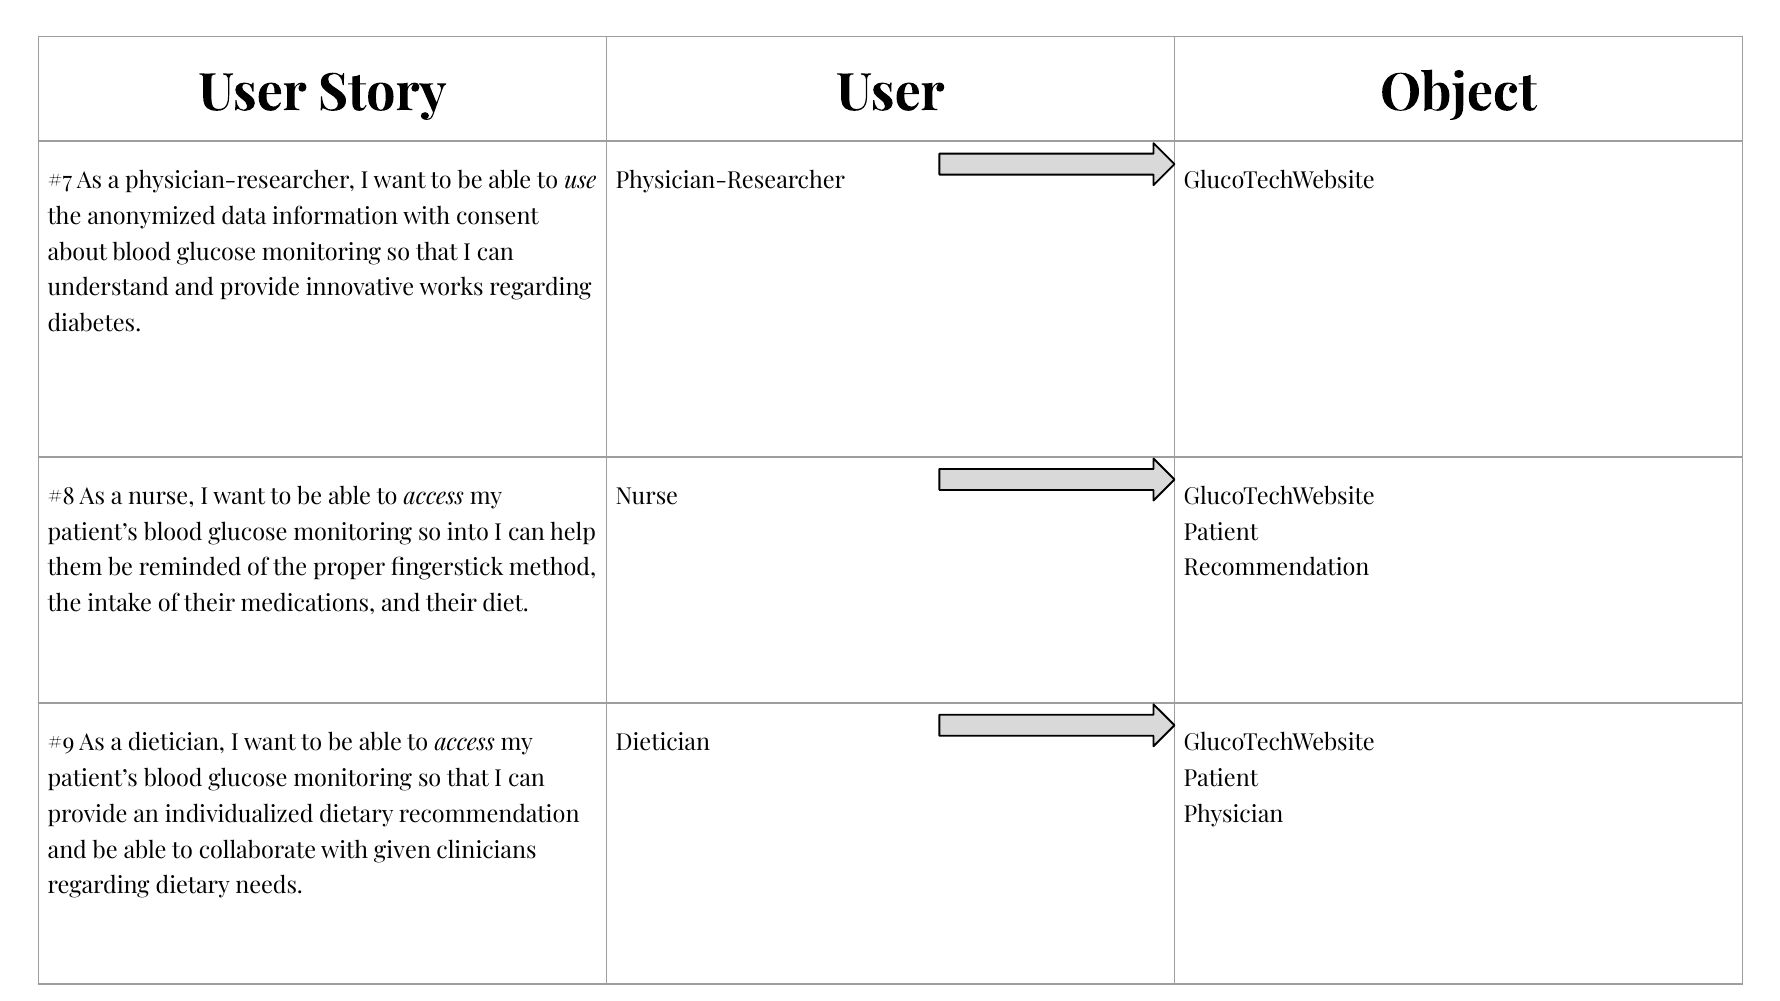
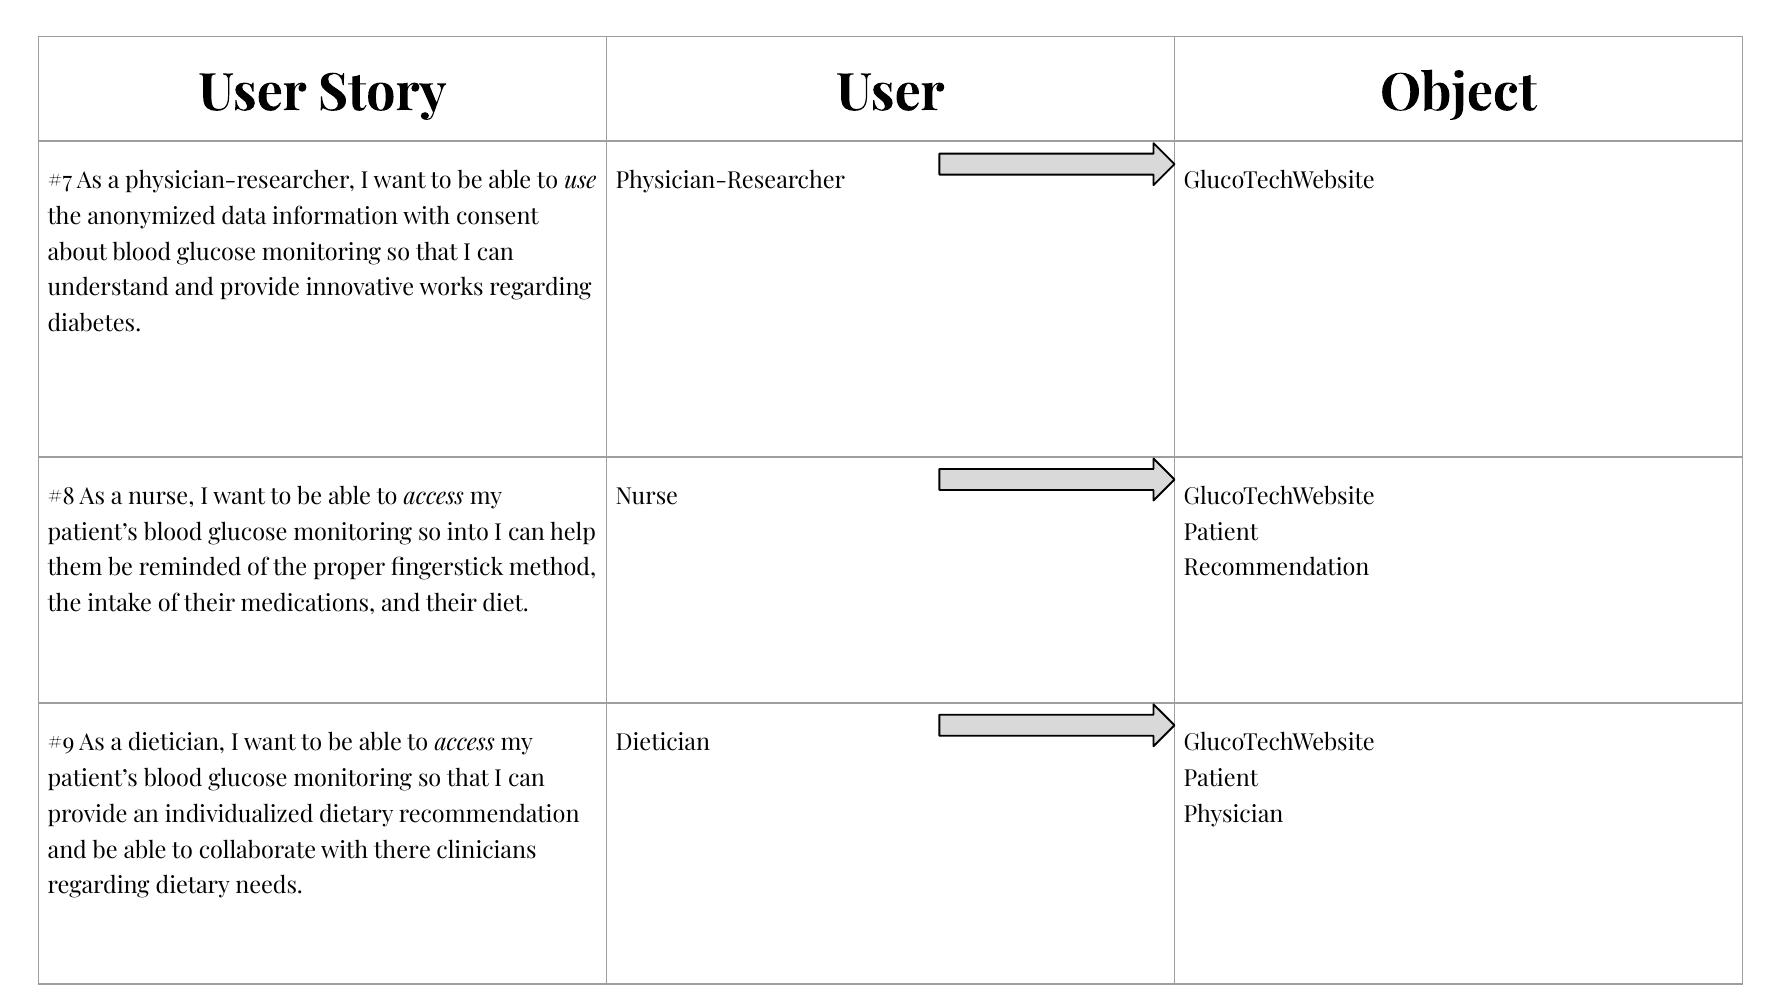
given: given -> there (402, 851)
